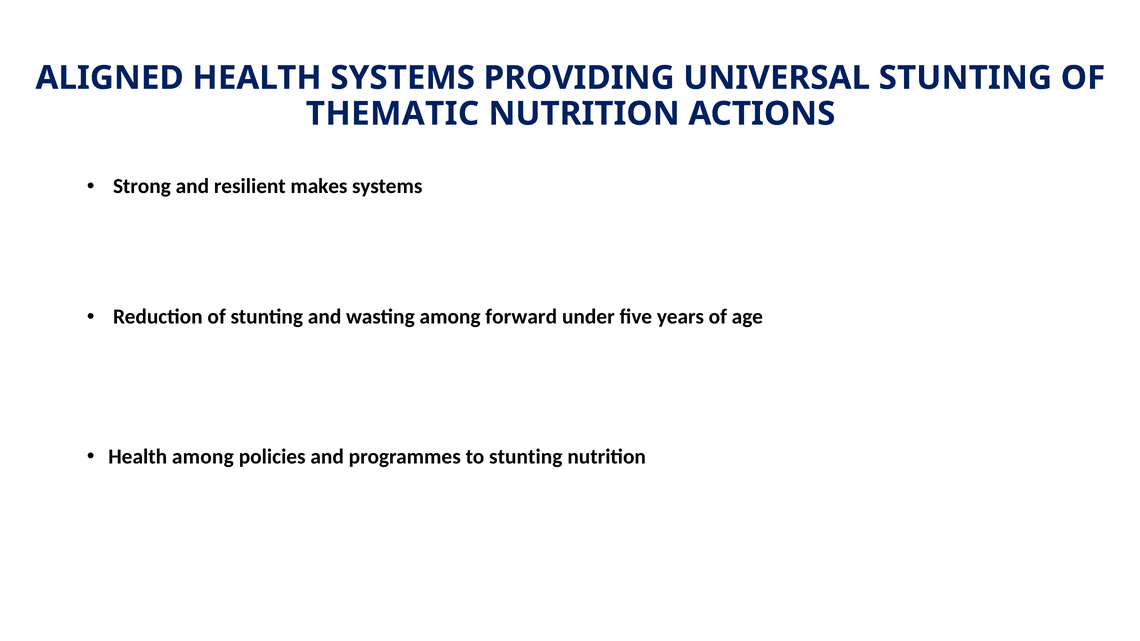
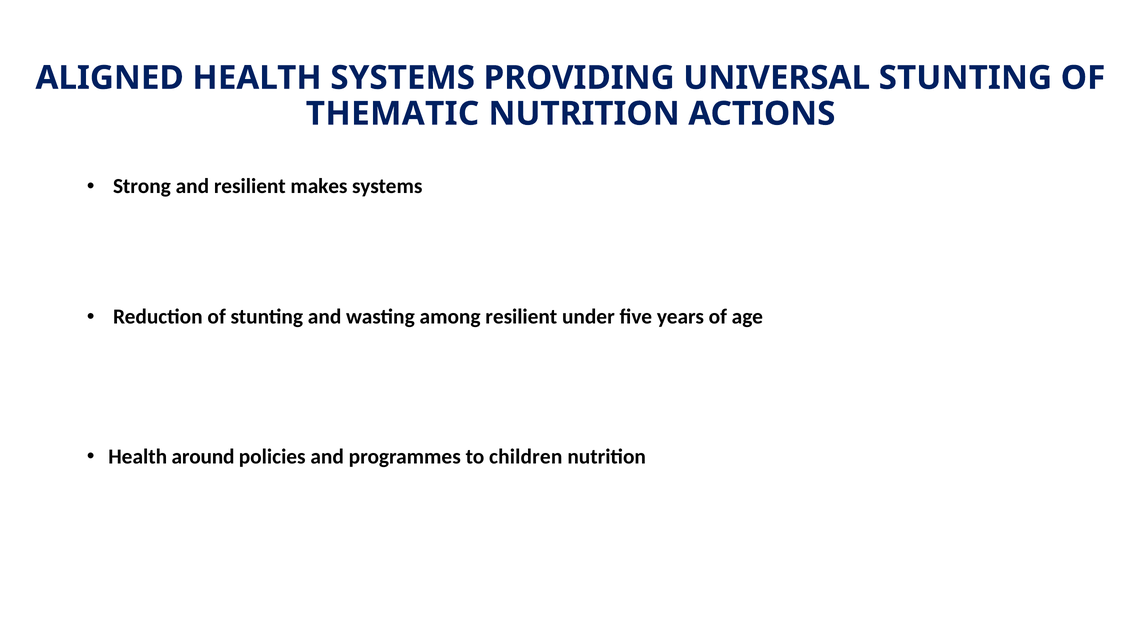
among forward: forward -> resilient (521, 317)
Health among: among -> around (203, 457)
to stunting: stunting -> children (526, 457)
